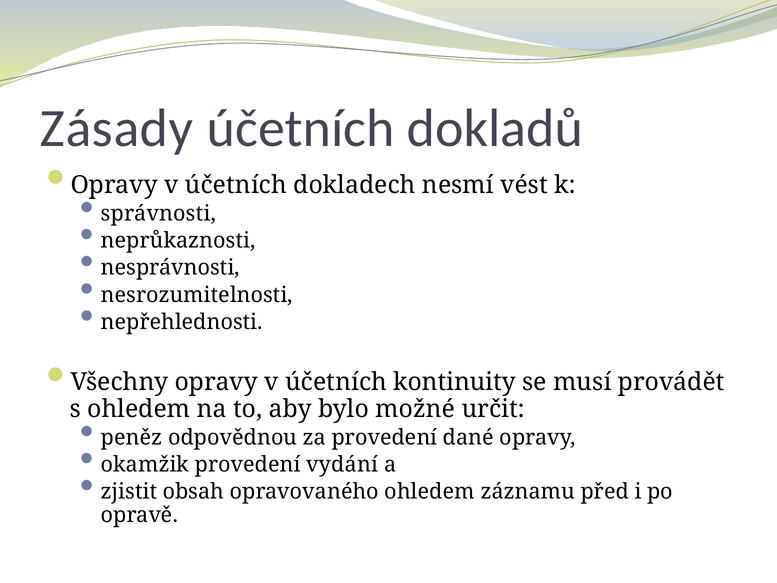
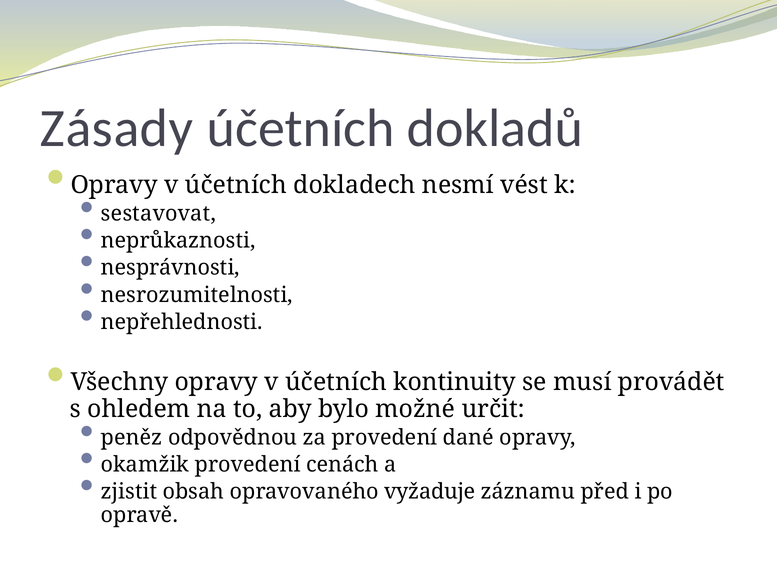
správnosti: správnosti -> sestavovat (158, 213)
vydání: vydání -> cenách (342, 464)
opravovaného ohledem: ohledem -> vyžaduje (430, 492)
